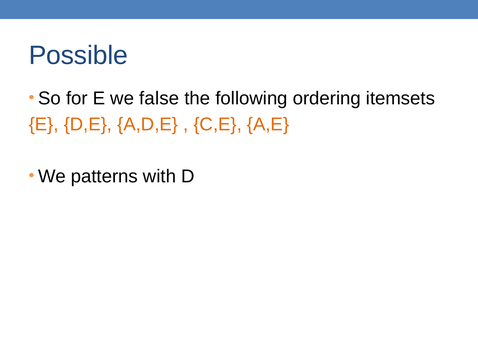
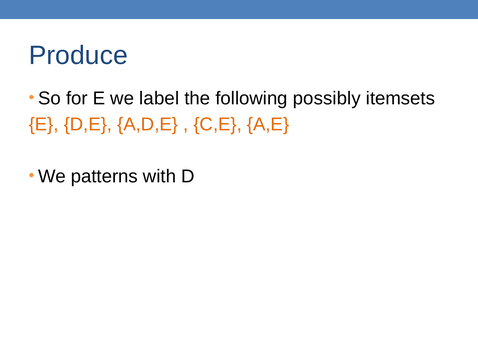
Possible: Possible -> Produce (78, 56)
false: false -> label (159, 98)
ordering: ordering -> possibly (327, 98)
